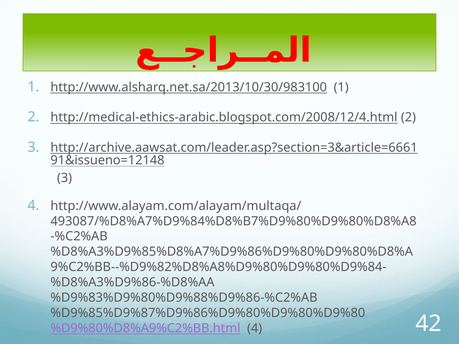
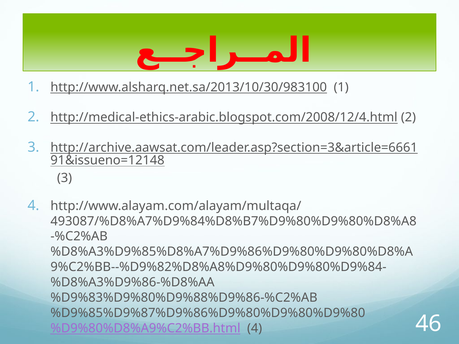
42: 42 -> 46 (428, 324)
